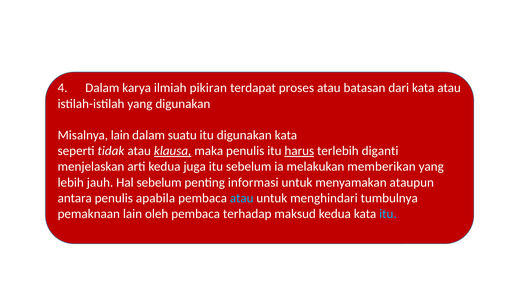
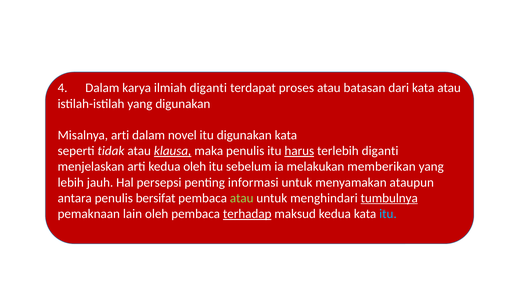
ilmiah pikiran: pikiran -> diganti (208, 88)
Misalnya lain: lain -> arti (120, 135)
suatu: suatu -> novel (182, 135)
kedua juga: juga -> oleh (195, 167)
Hal sebelum: sebelum -> persepsi (159, 182)
apabila: apabila -> bersifat (156, 198)
atau colour: light blue -> light green (242, 198)
tumbulnya underline: none -> present (389, 198)
terhadap underline: none -> present (247, 214)
